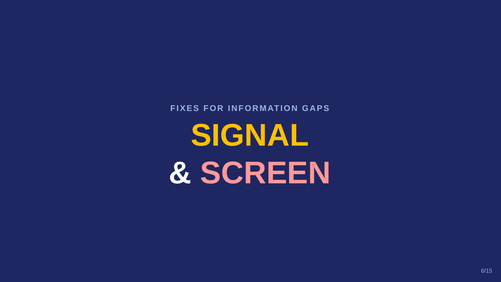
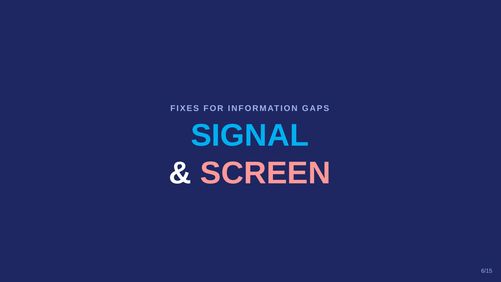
SIGNAL colour: yellow -> light blue (250, 136)
